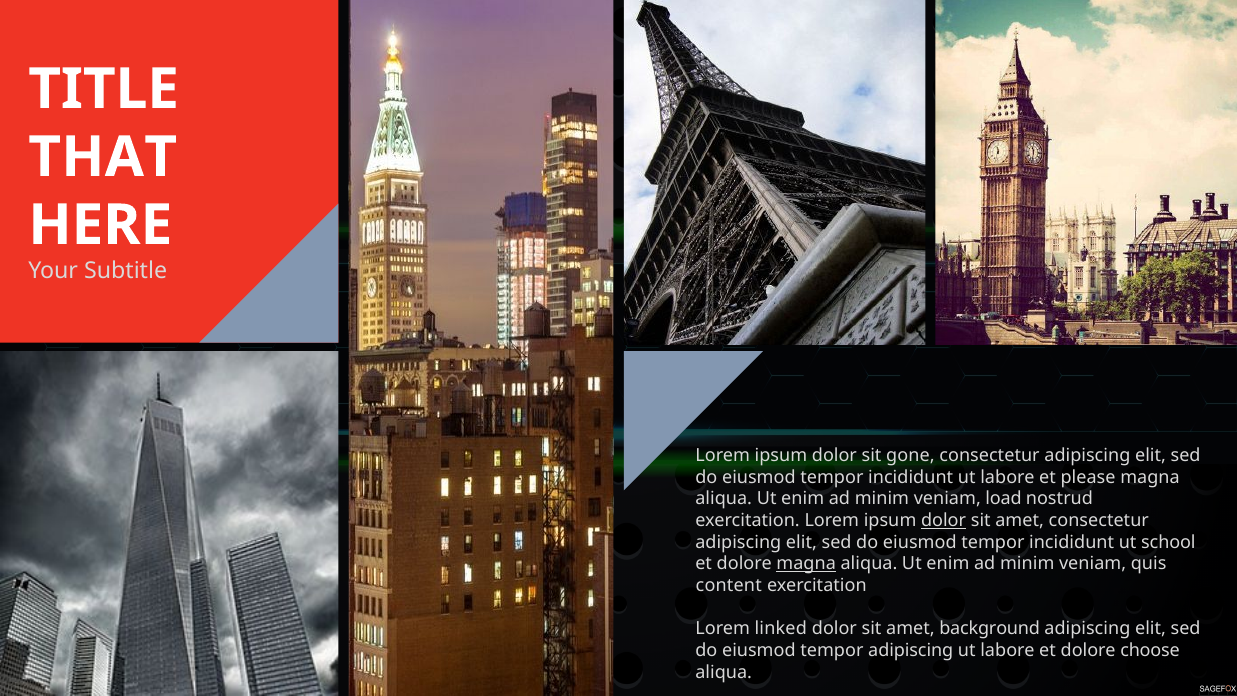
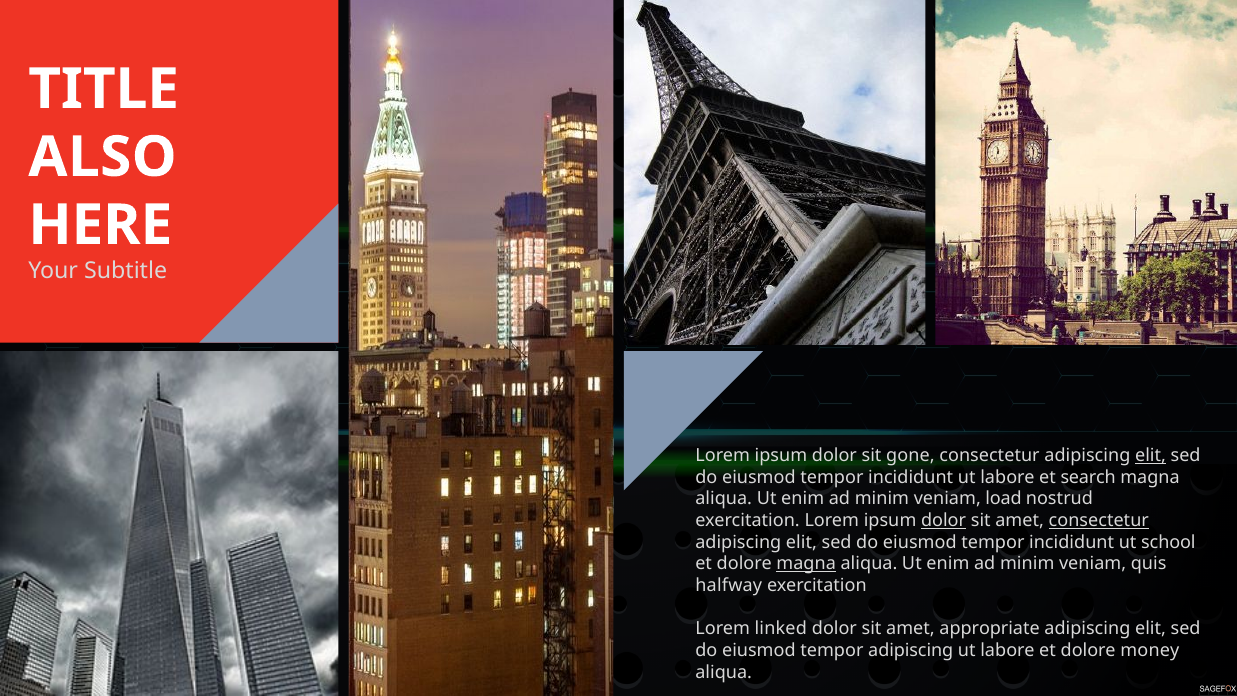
THAT: THAT -> ALSO (102, 157)
elit underline: none -> present (1151, 455)
please: please -> search (1088, 477)
consectetur underline: none -> present (1099, 520)
content: content -> halfway (729, 585)
background: background -> appropriate (990, 629)
choose: choose -> money (1150, 650)
